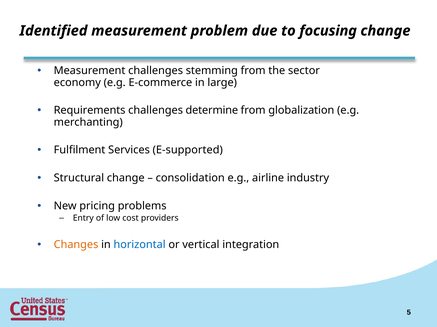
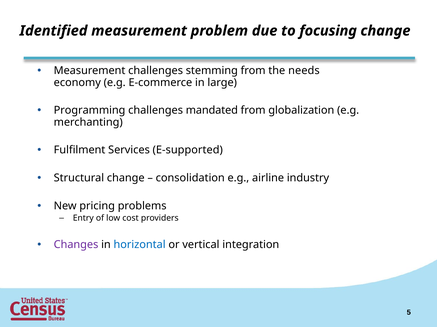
sector: sector -> needs (304, 71)
Requirements: Requirements -> Programming (90, 111)
determine: determine -> mandated (212, 111)
Changes colour: orange -> purple (76, 245)
